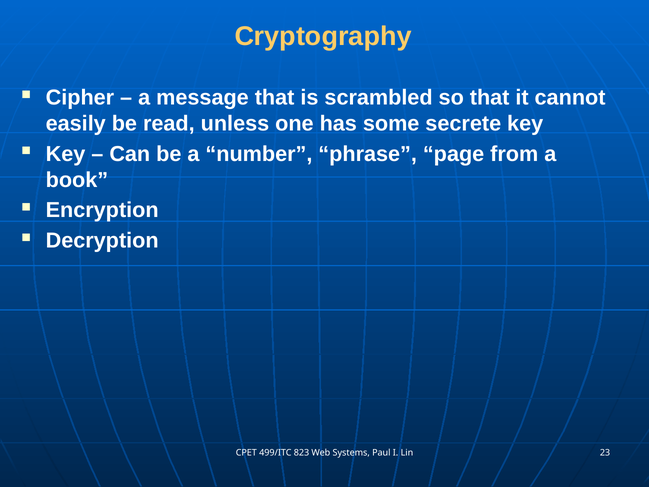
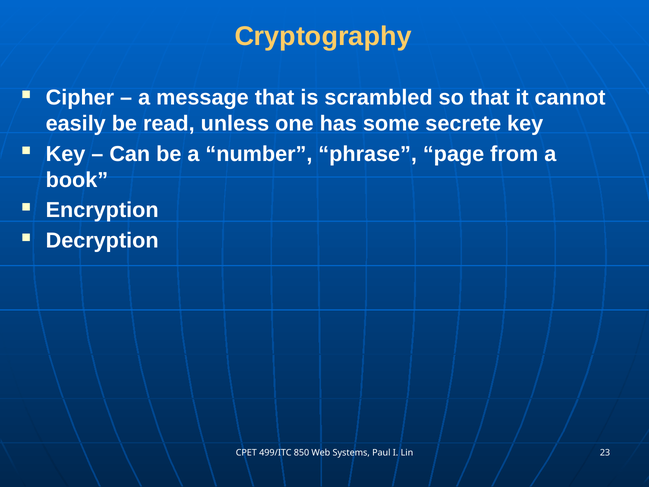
823: 823 -> 850 (301, 453)
